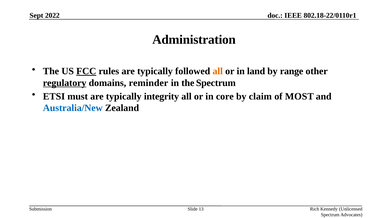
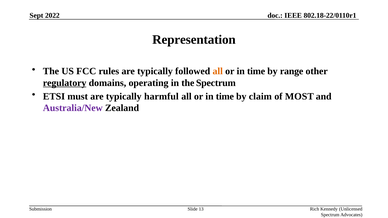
Administration: Administration -> Representation (194, 40)
FCC underline: present -> none (86, 71)
land: land -> time (256, 71)
reminder: reminder -> operating (149, 83)
integrity: integrity -> harmful (161, 96)
core: core -> time (225, 96)
Australia/New colour: blue -> purple (73, 108)
